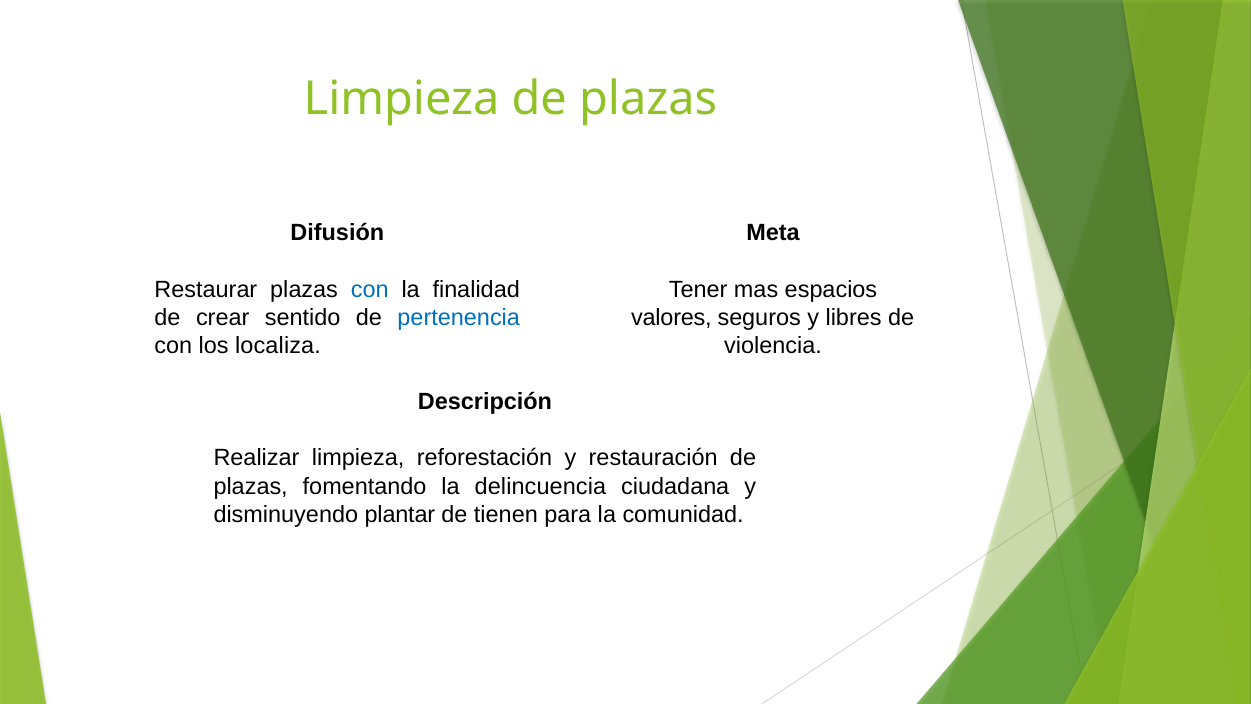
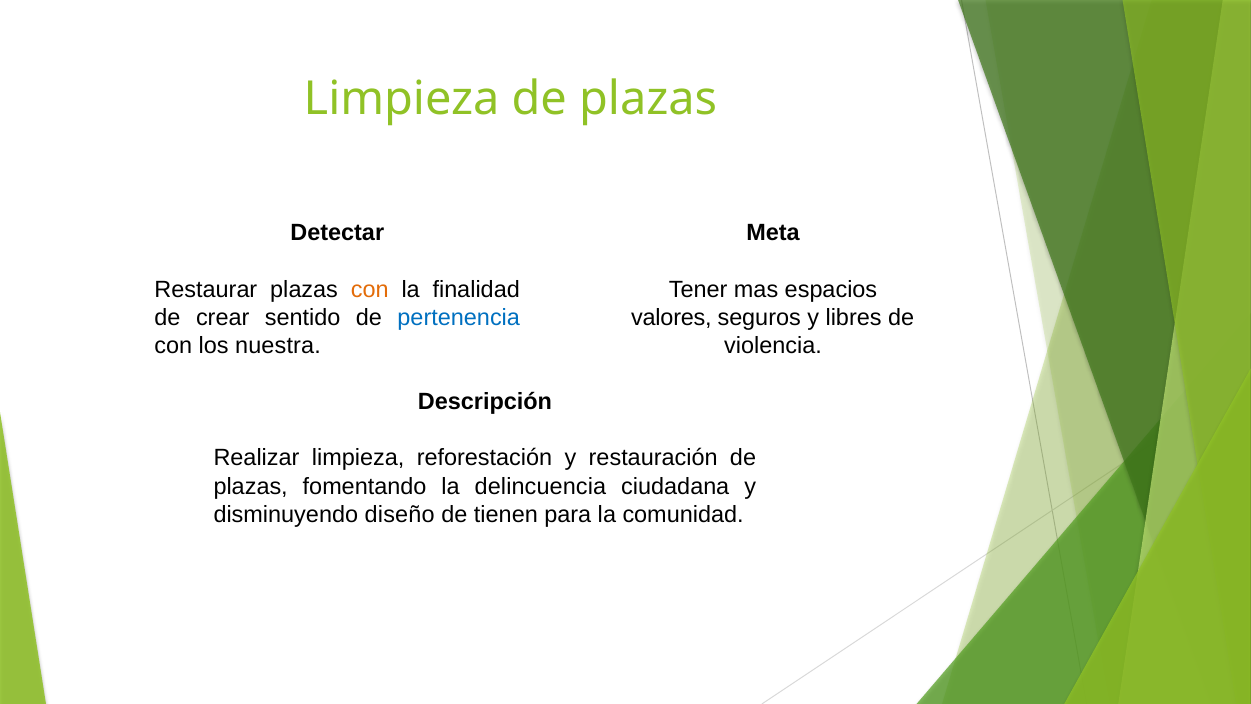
Difusión: Difusión -> Detectar (337, 233)
con colour: blue -> orange (370, 289)
localiza: localiza -> nuestra (278, 346)
plantar: plantar -> diseño (400, 514)
